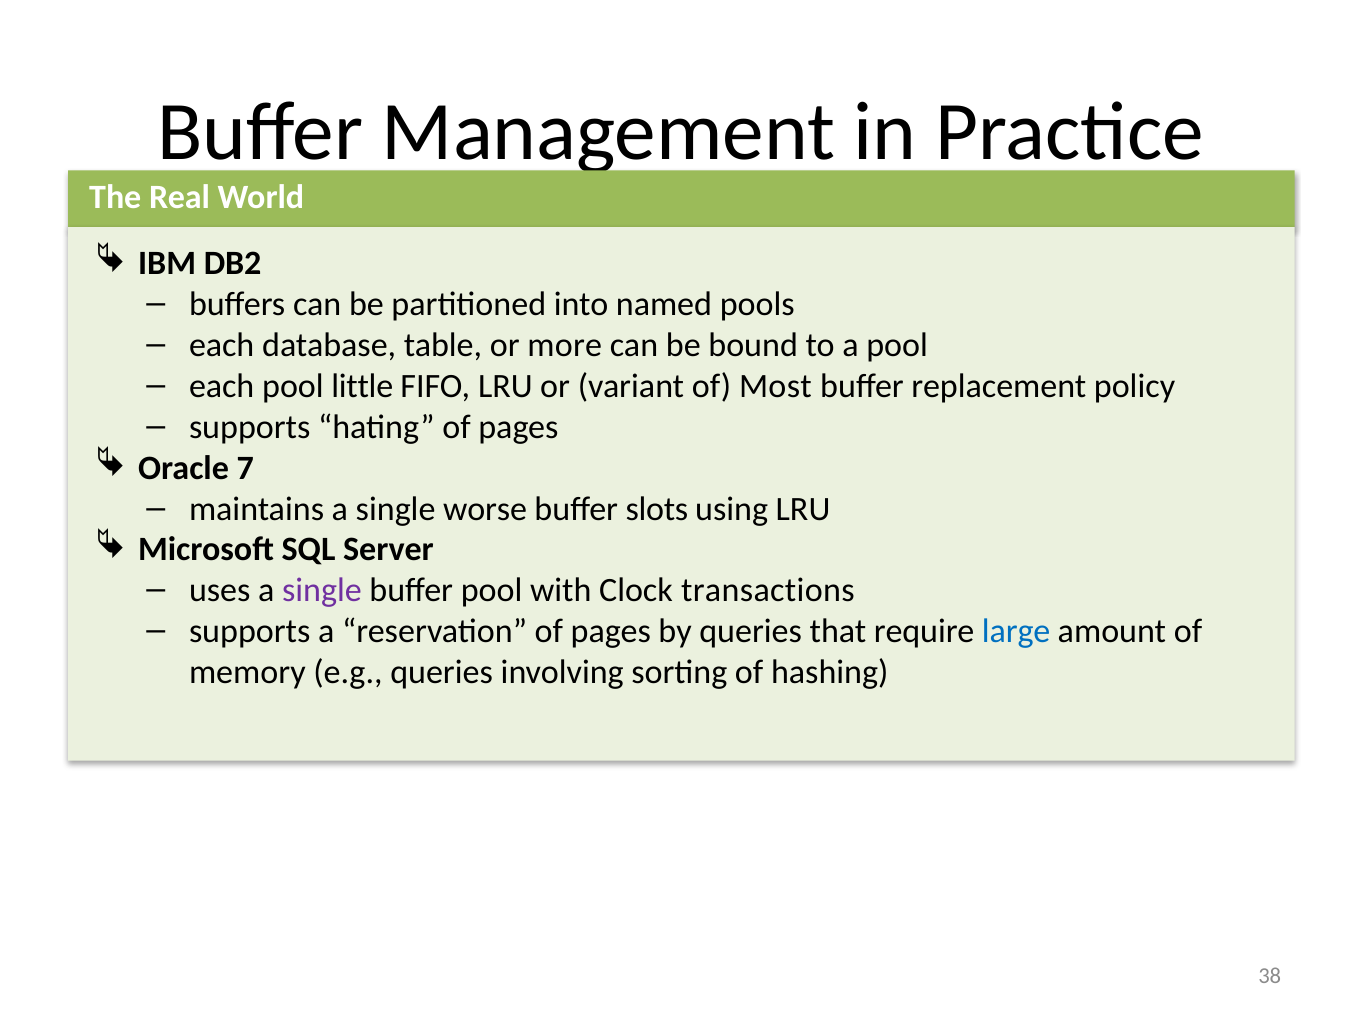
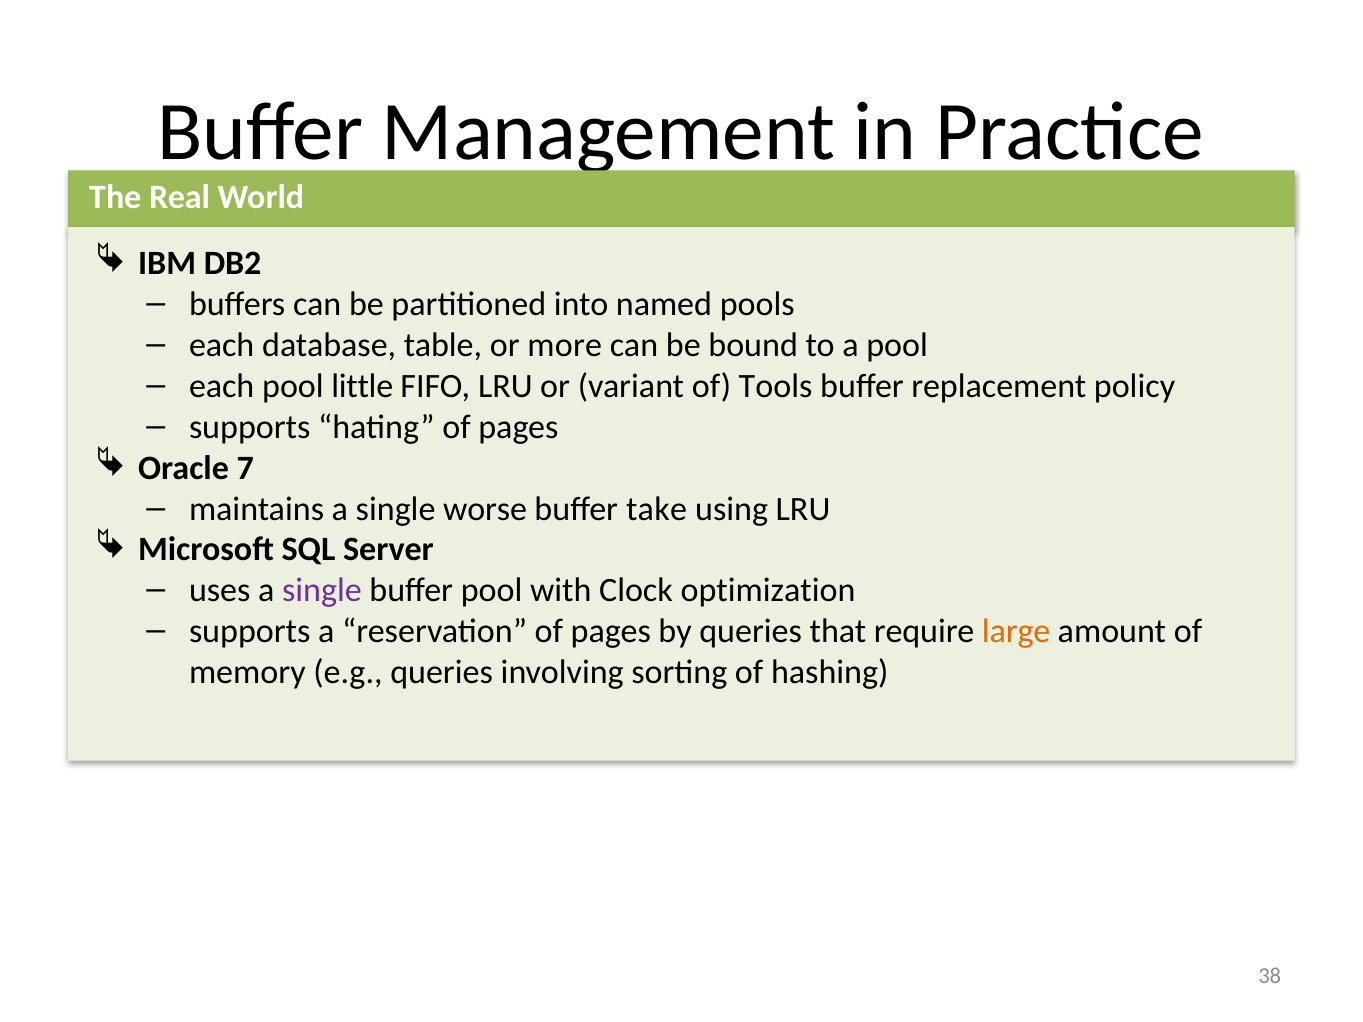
Most: Most -> Tools (776, 386)
slots: slots -> take (657, 509)
transactions: transactions -> optimization (768, 591)
large colour: blue -> orange (1016, 632)
